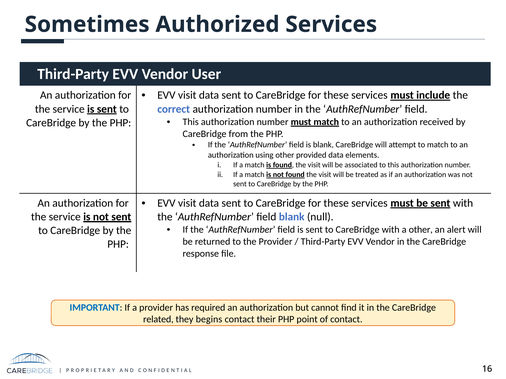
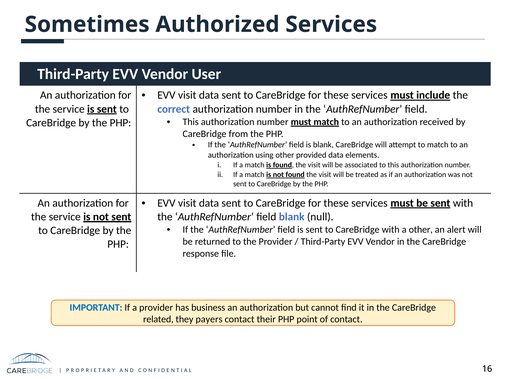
required: required -> business (208, 308)
begins: begins -> payers (209, 320)
